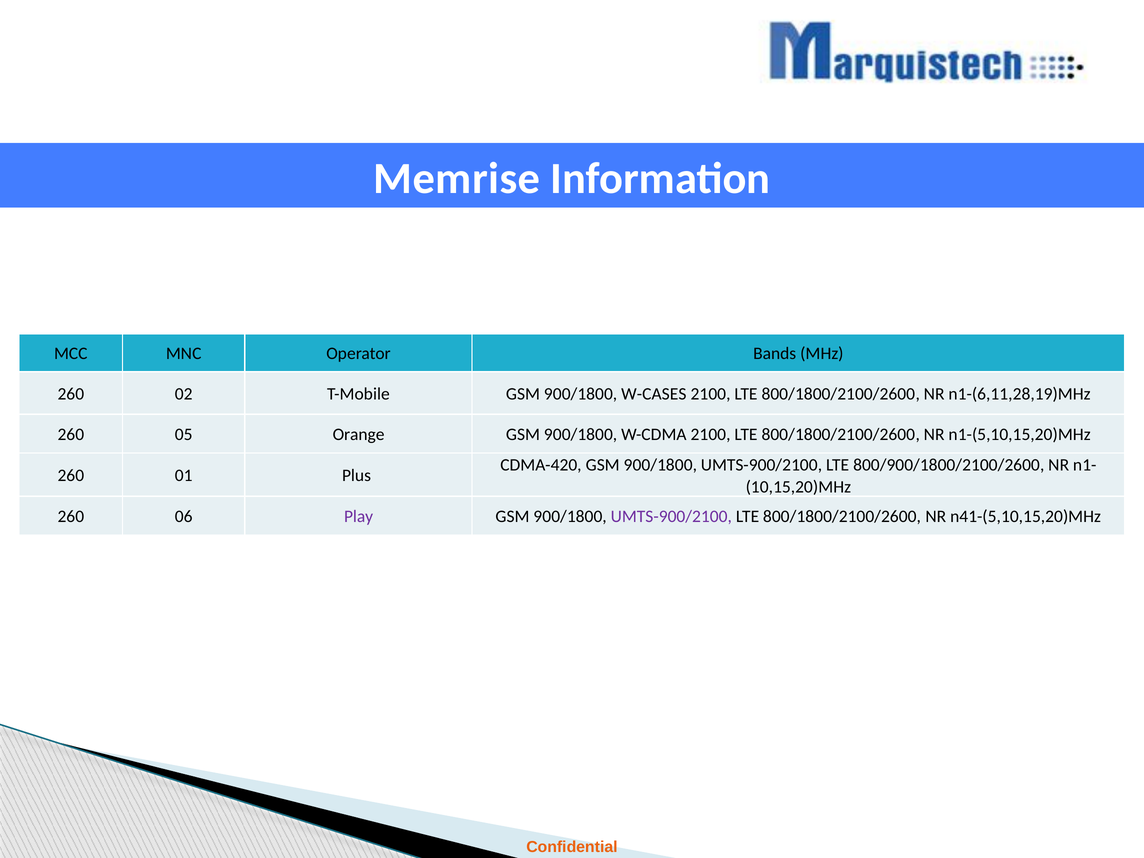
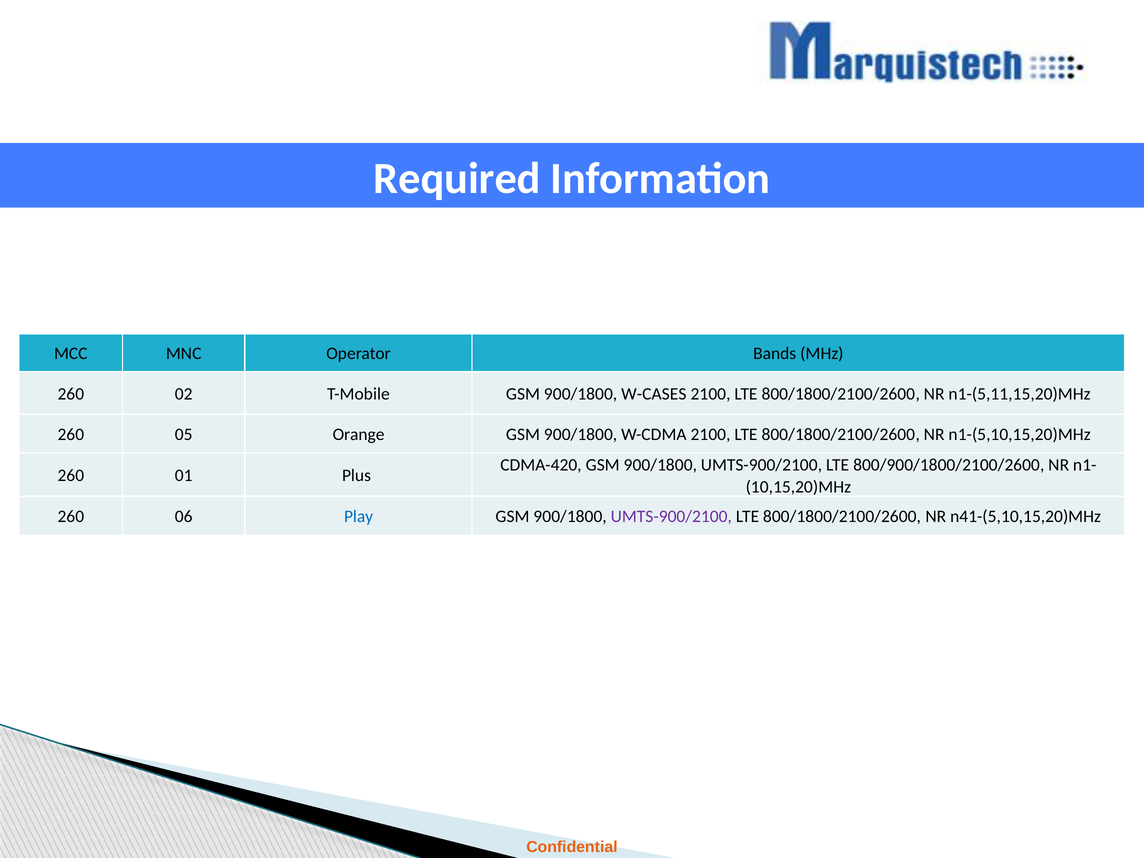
Memrise: Memrise -> Required (457, 178)
n1-(6,11,28,19)MHz: n1-(6,11,28,19)MHz -> n1-(5,11,15,20)MHz (1020, 394)
Play colour: purple -> blue (359, 516)
